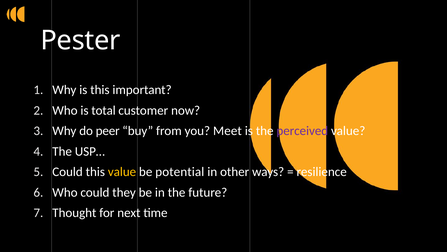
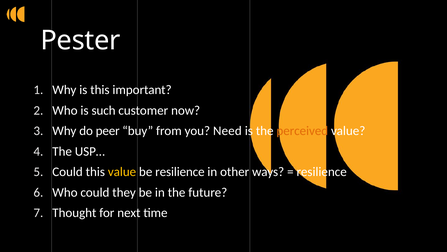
total: total -> such (104, 110)
Meet: Meet -> Need (227, 131)
perceived colour: purple -> orange (302, 131)
be potential: potential -> resilience (180, 172)
